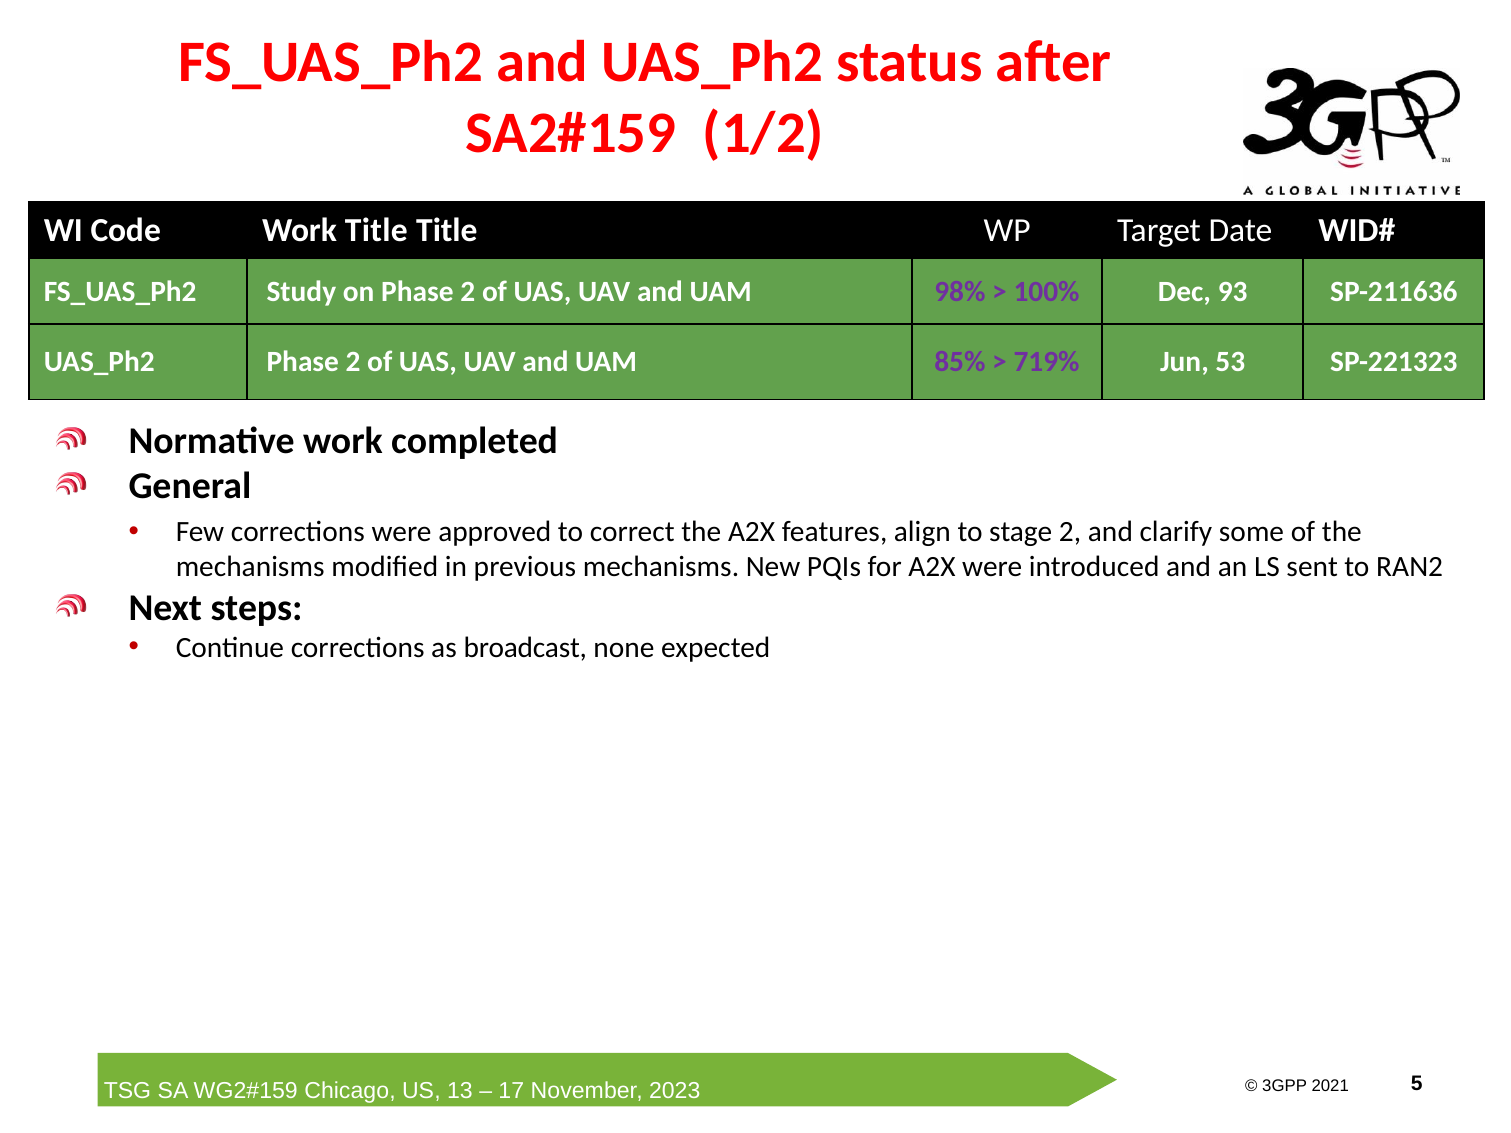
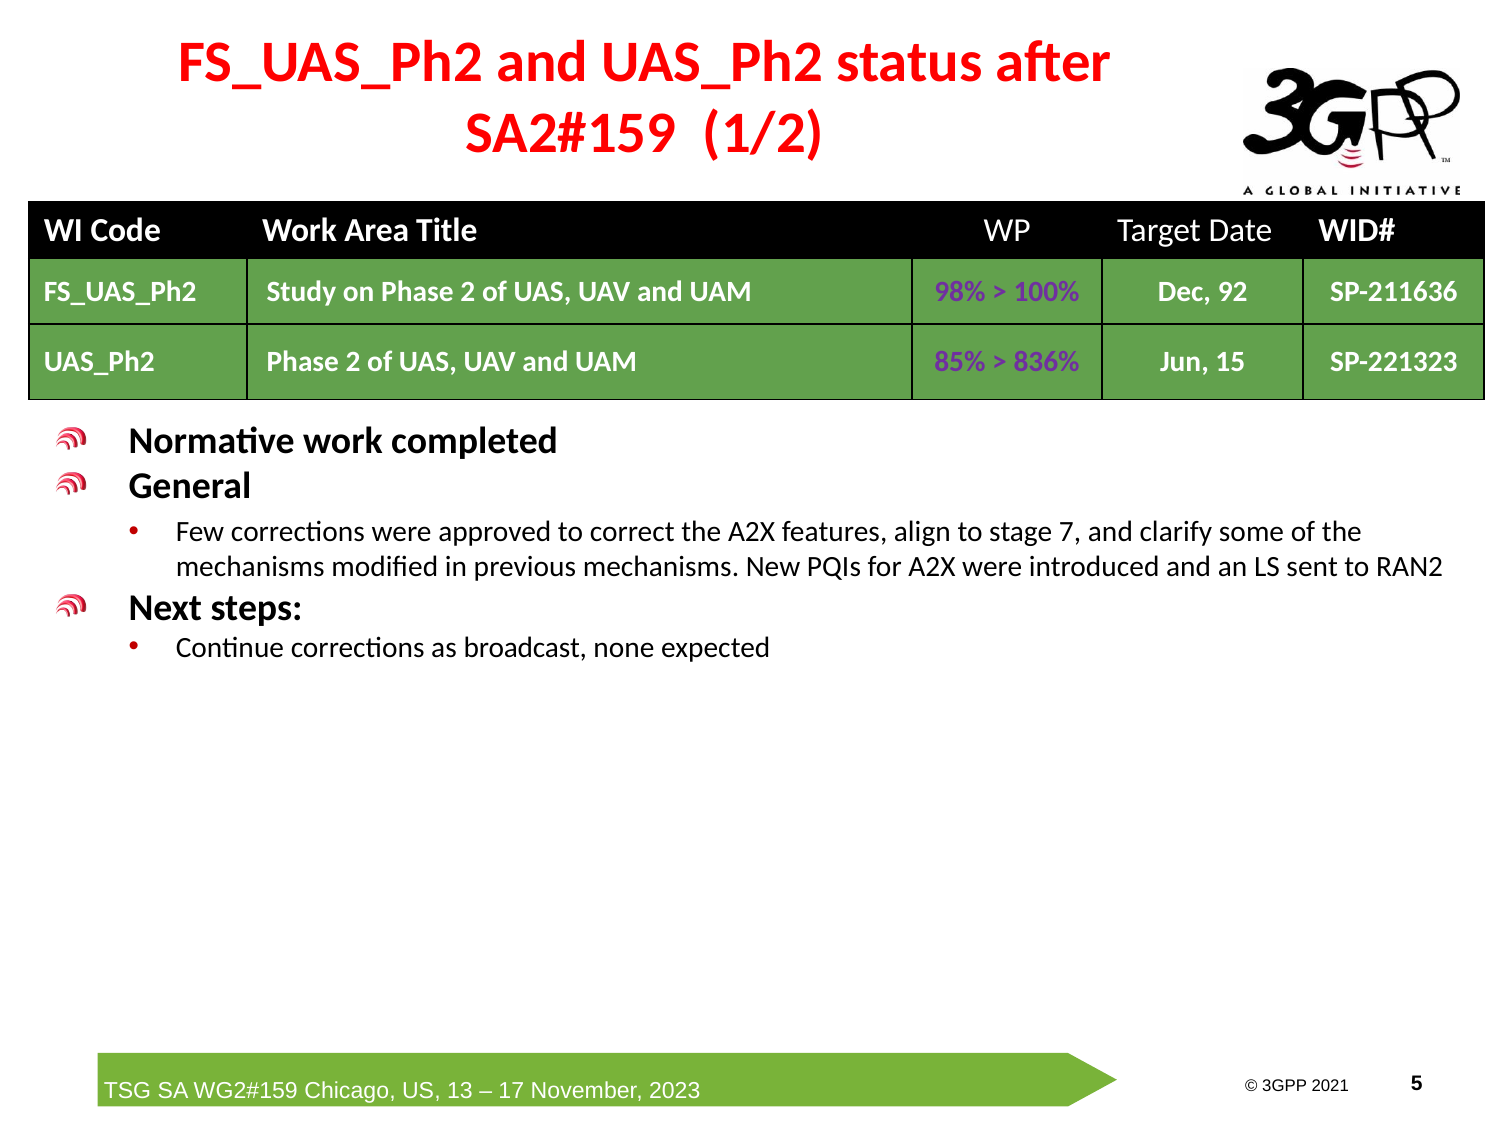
Work Title: Title -> Area (377, 231)
93: 93 -> 92 (1233, 292)
719%: 719% -> 836% (1047, 362)
53: 53 -> 15 (1230, 362)
stage 2: 2 -> 7 (1070, 532)
